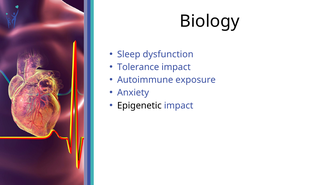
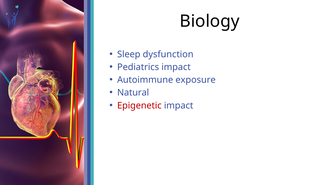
Tolerance: Tolerance -> Pediatrics (138, 67)
Anxiety: Anxiety -> Natural (133, 92)
Epigenetic colour: black -> red (139, 105)
